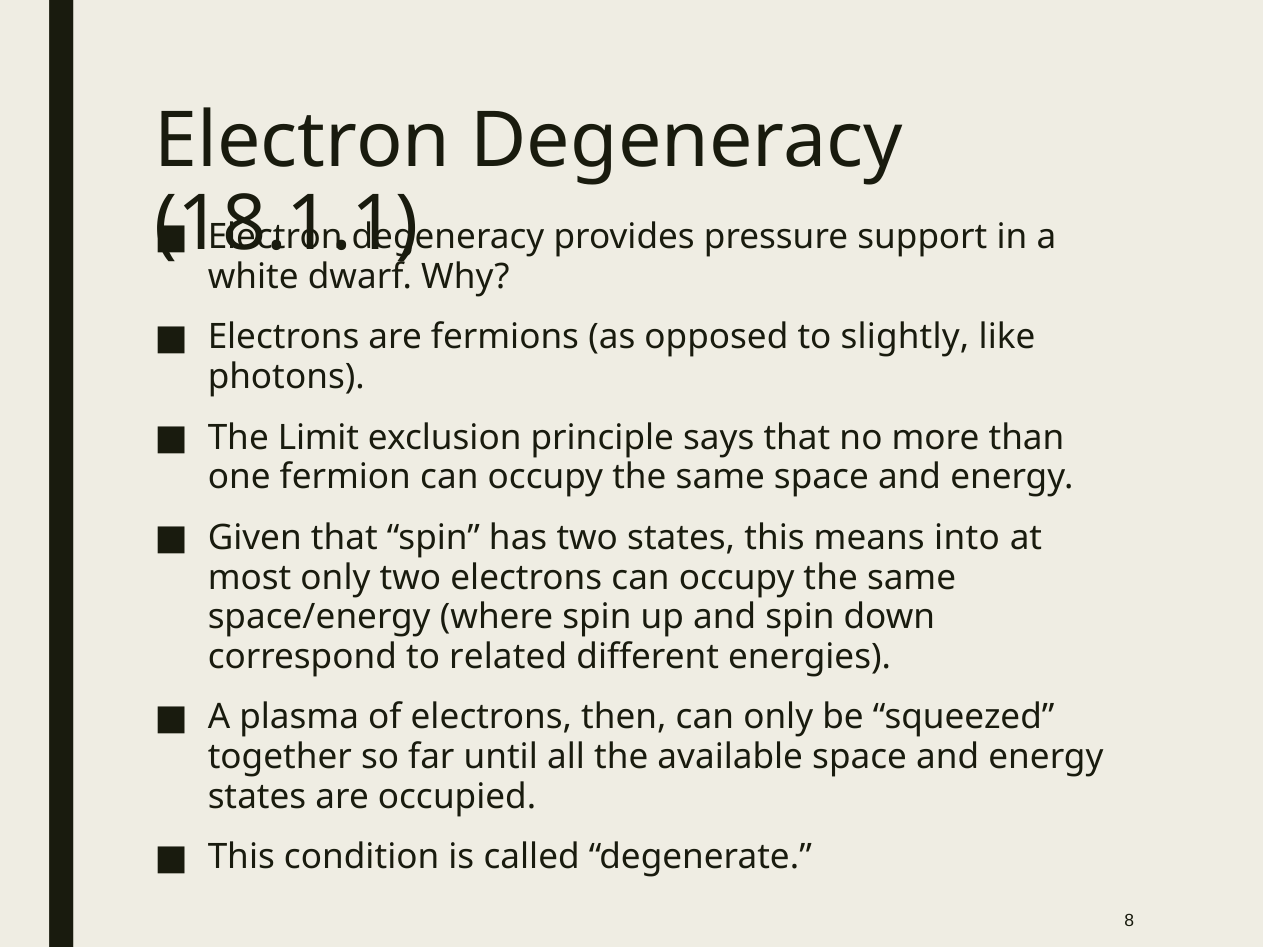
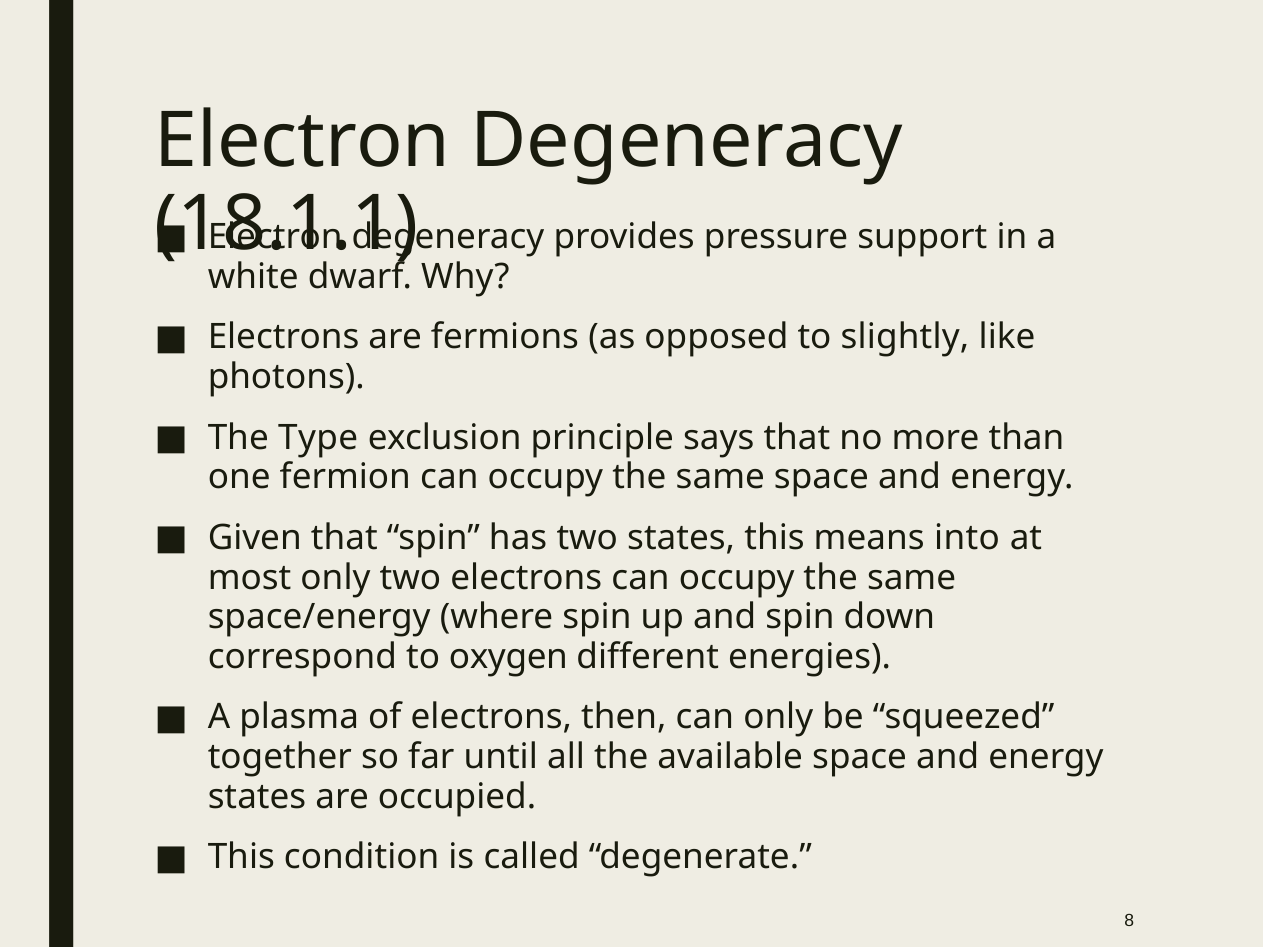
Limit: Limit -> Type (318, 438)
related: related -> oxygen (508, 657)
